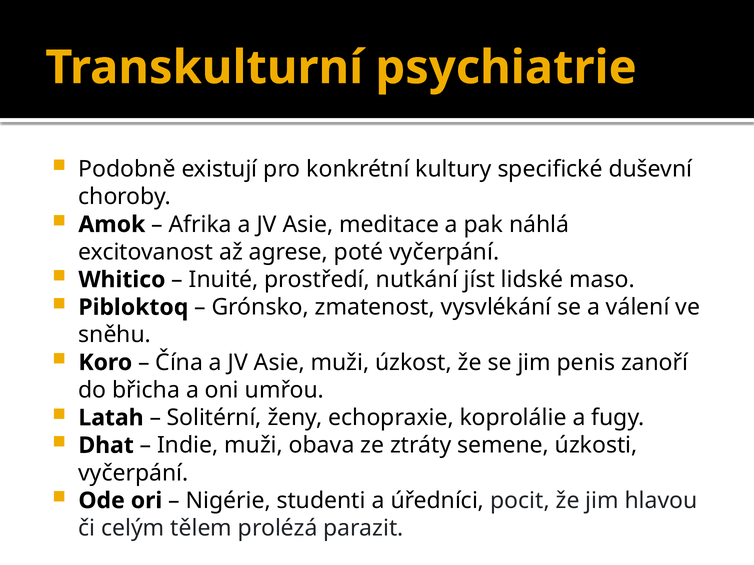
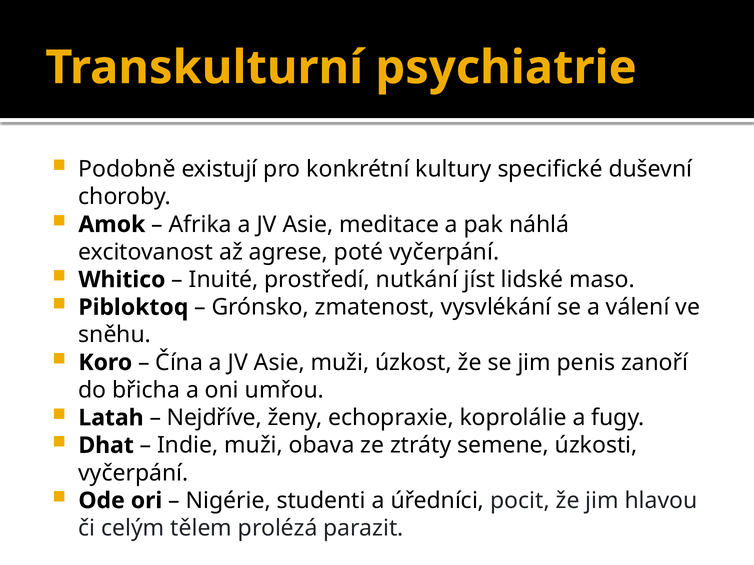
Solitérní: Solitérní -> Nejdříve (214, 418)
